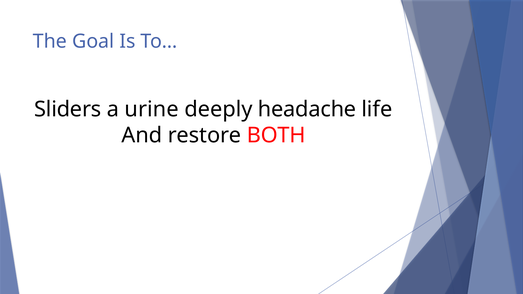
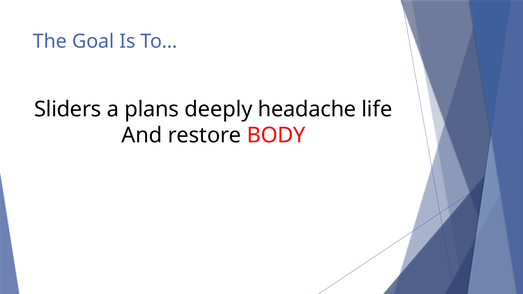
urine: urine -> plans (152, 109)
BOTH: BOTH -> BODY (276, 135)
